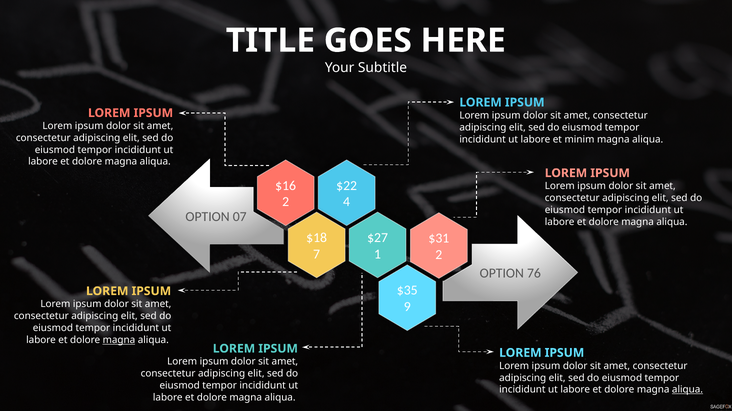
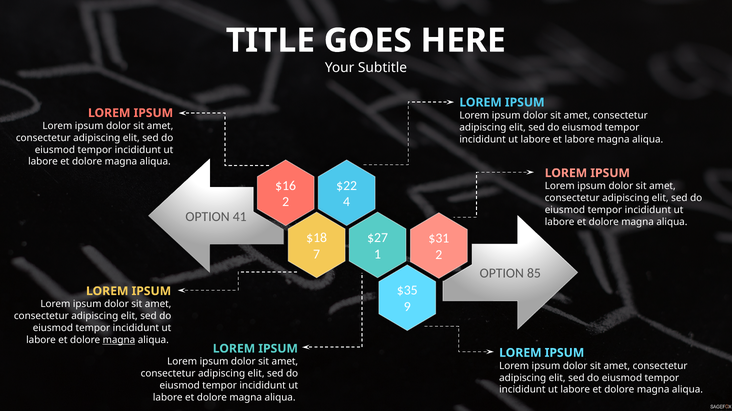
et minim: minim -> labore (580, 140)
07: 07 -> 41 (240, 217)
76: 76 -> 85 (534, 274)
aliqua underline: present -> none (687, 390)
